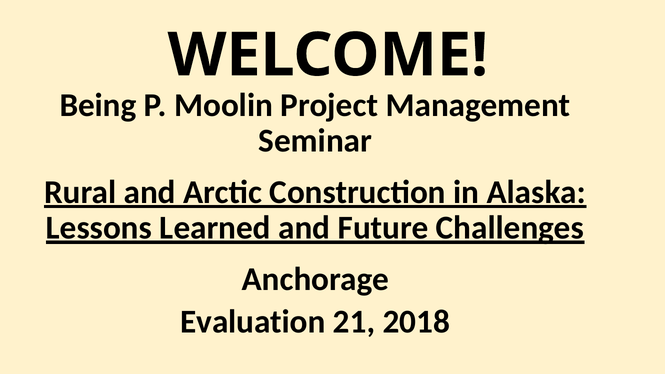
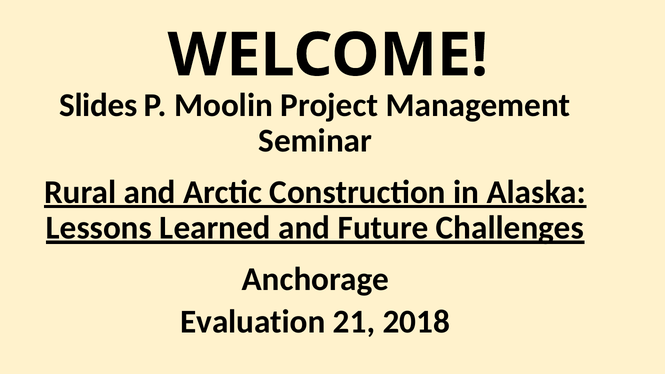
Being: Being -> Slides (98, 105)
